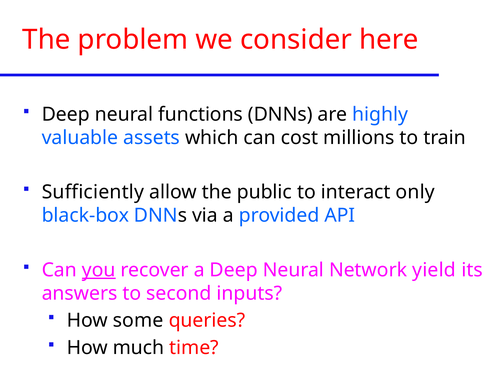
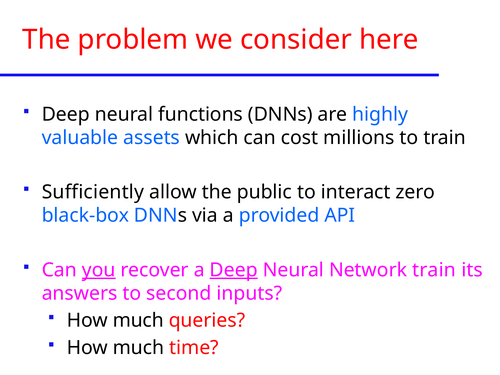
only: only -> zero (415, 192)
Deep underline: none -> present (234, 270)
Network yield: yield -> train (434, 270)
some: some -> much (138, 321)
